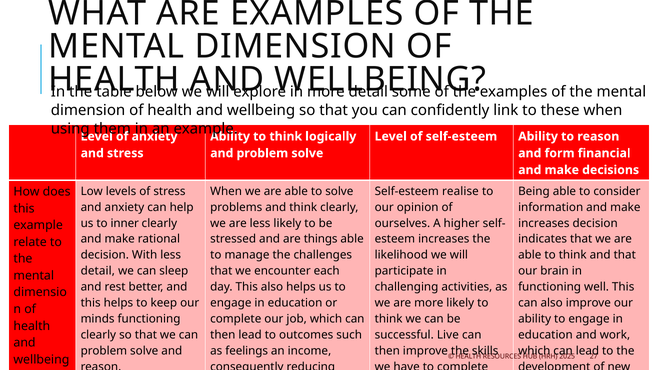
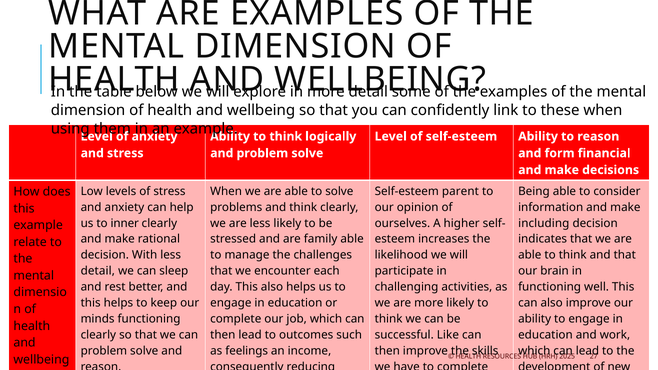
realise: realise -> parent (460, 191)
increases: increases -> including (544, 223)
things: things -> family (321, 239)
Live: Live -> Like (448, 335)
